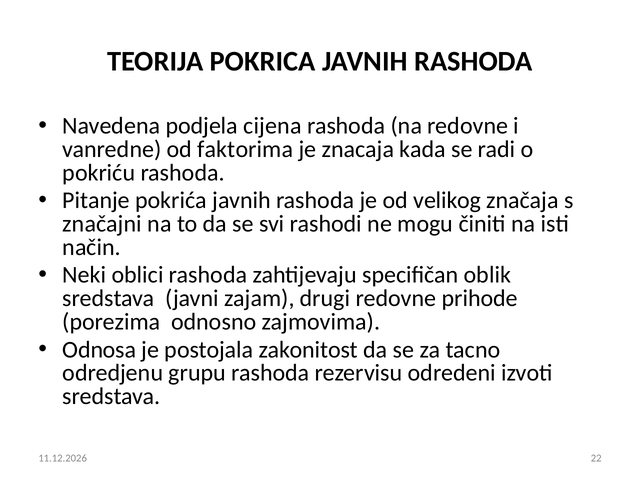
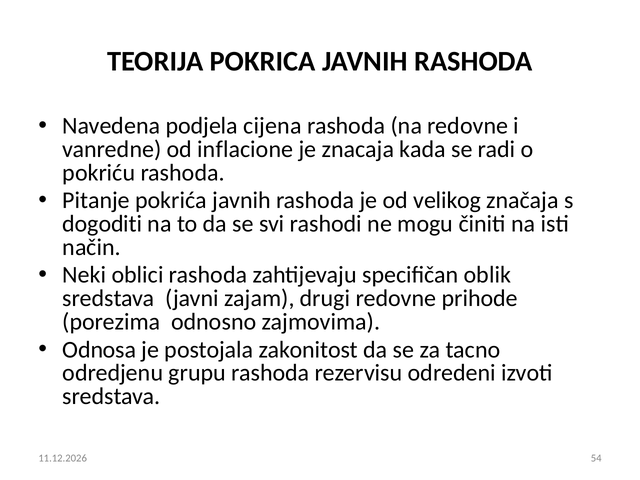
faktorima: faktorima -> inflacione (245, 149)
značajni: značajni -> dogoditi (102, 224)
22: 22 -> 54 (596, 458)
